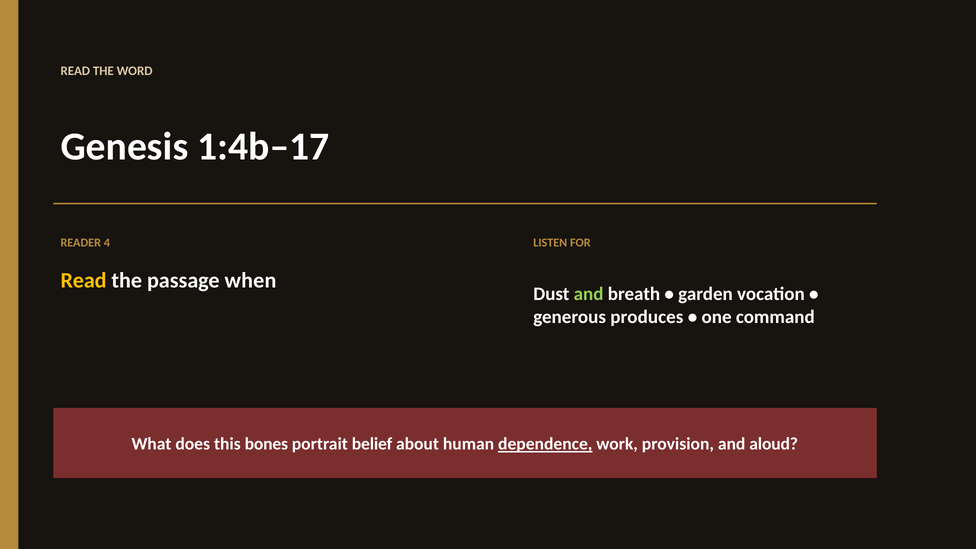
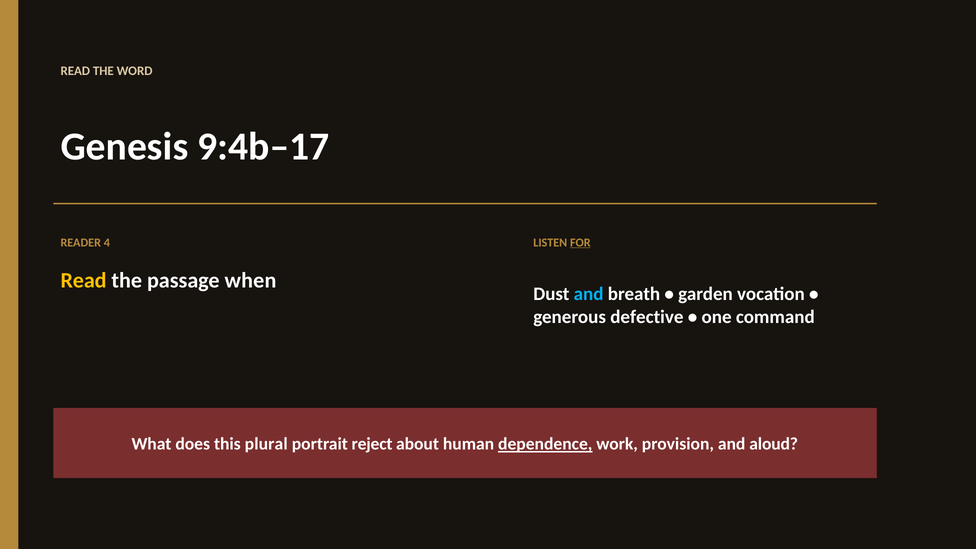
1:4b–17: 1:4b–17 -> 9:4b–17 (263, 147)
FOR underline: none -> present (580, 243)
and colour: light green -> light blue (589, 294)
produces: produces -> defective (647, 317)
bones: bones -> plural (266, 444)
belief: belief -> reject (372, 444)
